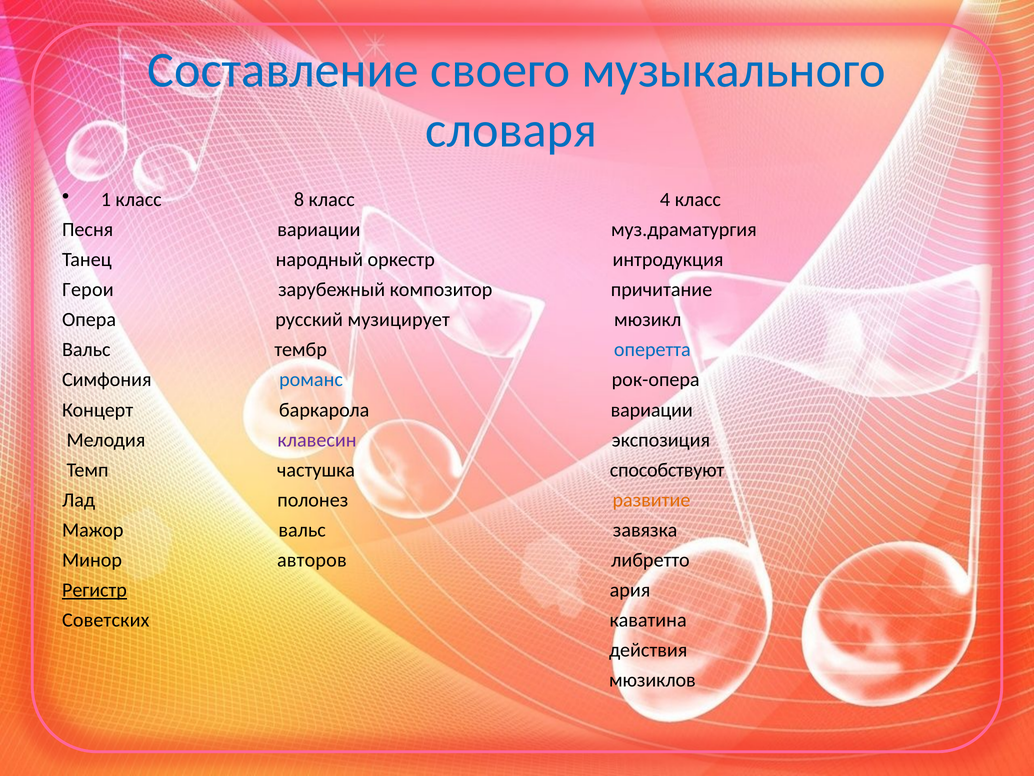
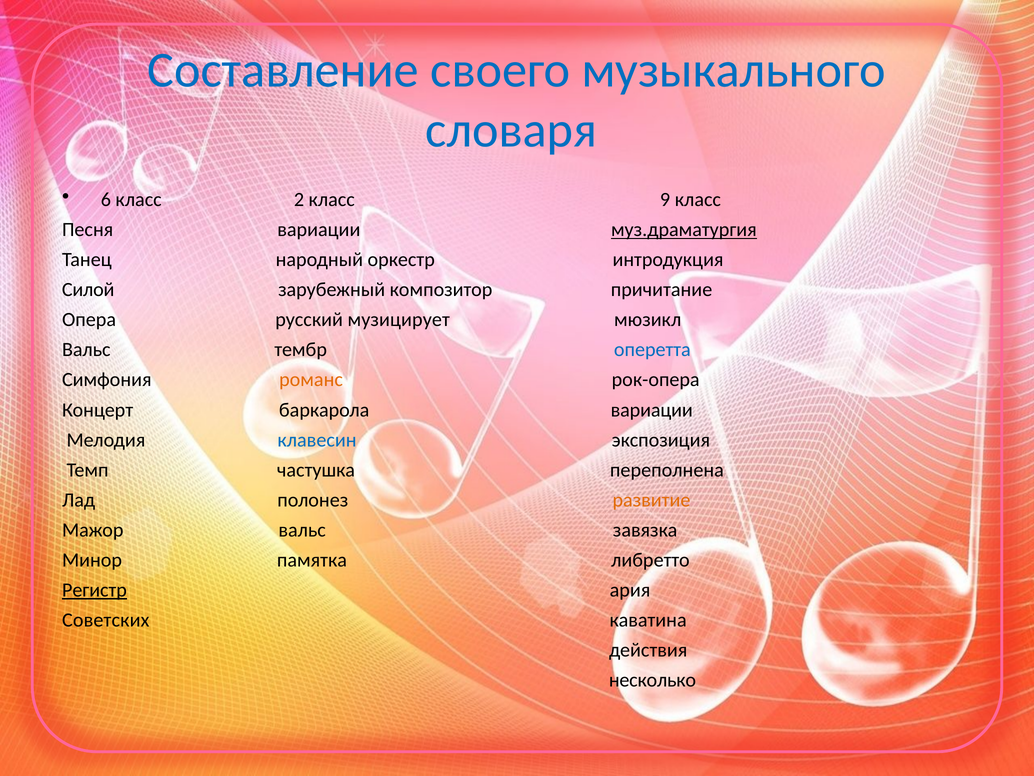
1: 1 -> 6 (106, 200)
8: 8 -> 2 (299, 200)
4: 4 -> 9 (665, 200)
муз.драматургия underline: none -> present (684, 230)
Герои: Герои -> Силой (88, 290)
романс colour: blue -> orange (311, 380)
клавесин colour: purple -> blue (317, 440)
способствуют: способствуют -> переполнена (667, 470)
авторов: авторов -> памятка (312, 560)
мюзиклов: мюзиклов -> несколько (652, 680)
